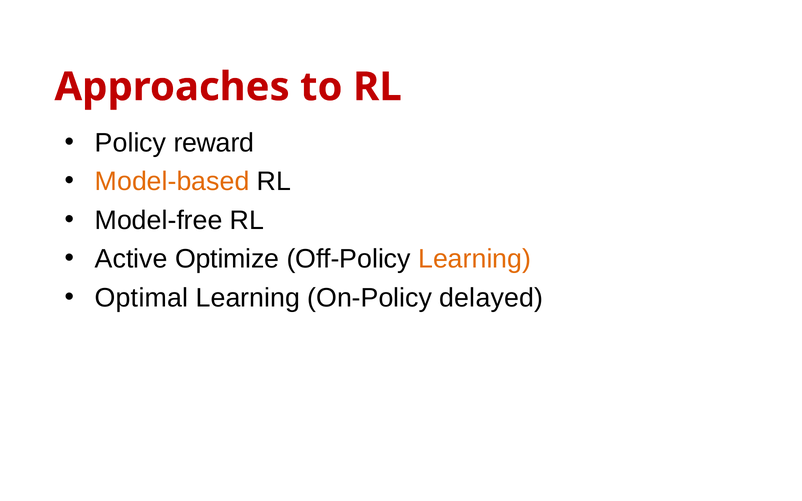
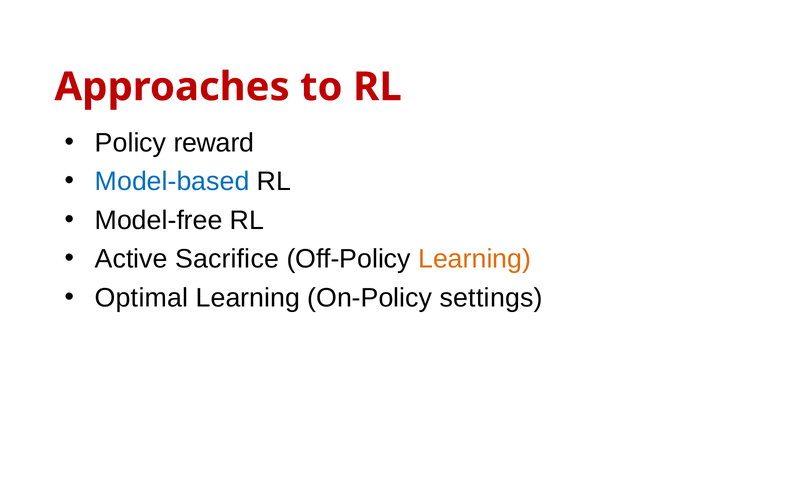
Model-based colour: orange -> blue (172, 182)
Optimize: Optimize -> Sacrifice (227, 259)
delayed: delayed -> settings (491, 298)
